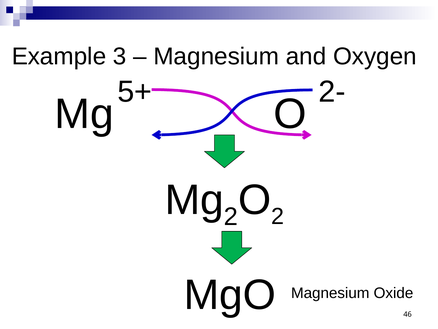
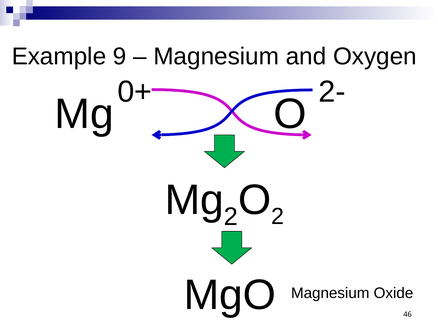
3: 3 -> 9 (120, 56)
5+: 5+ -> 0+ (135, 92)
